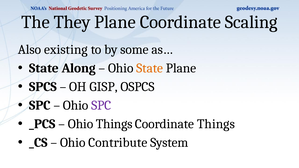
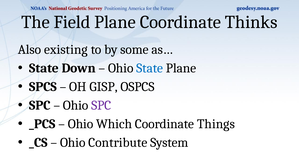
They: They -> Field (72, 22)
Scaling: Scaling -> Thinks (251, 22)
Along: Along -> Down (79, 68)
State colour: orange -> blue (150, 68)
Ohio Things: Things -> Which (114, 124)
